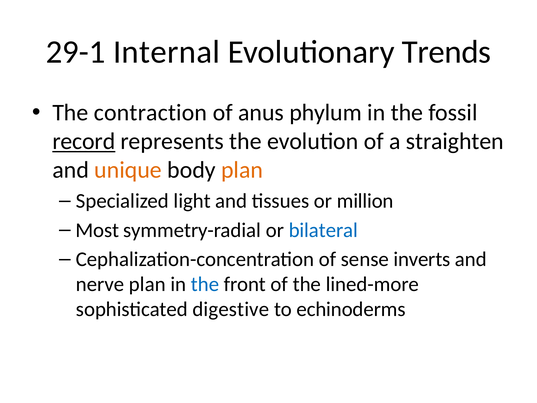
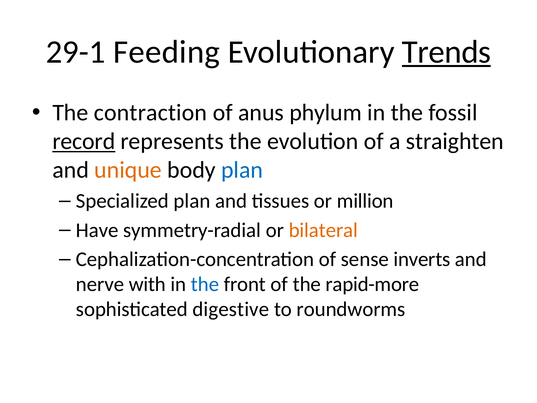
Internal: Internal -> Feeding (167, 52)
Trends underline: none -> present (446, 52)
plan colour: orange -> blue (242, 170)
Specialized light: light -> plan (192, 201)
Most: Most -> Have (97, 230)
bilateral colour: blue -> orange (323, 230)
nerve plan: plan -> with (147, 284)
lined-more: lined-more -> rapid-more (372, 284)
echinoderms: echinoderms -> roundworms (351, 309)
